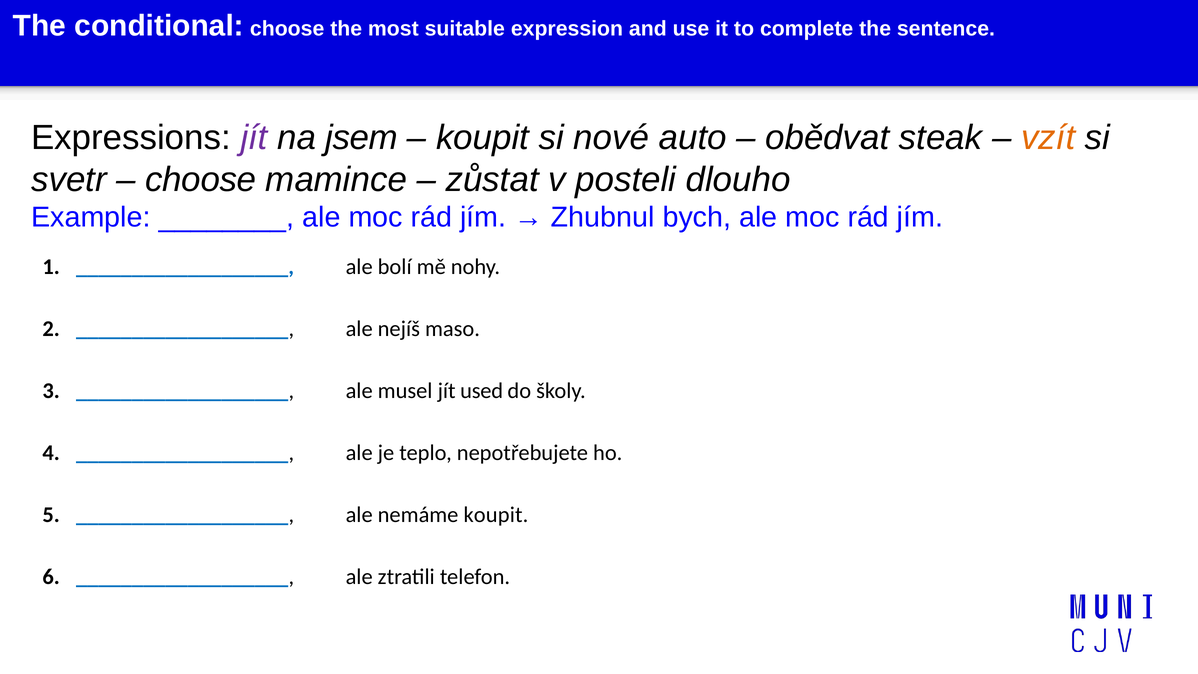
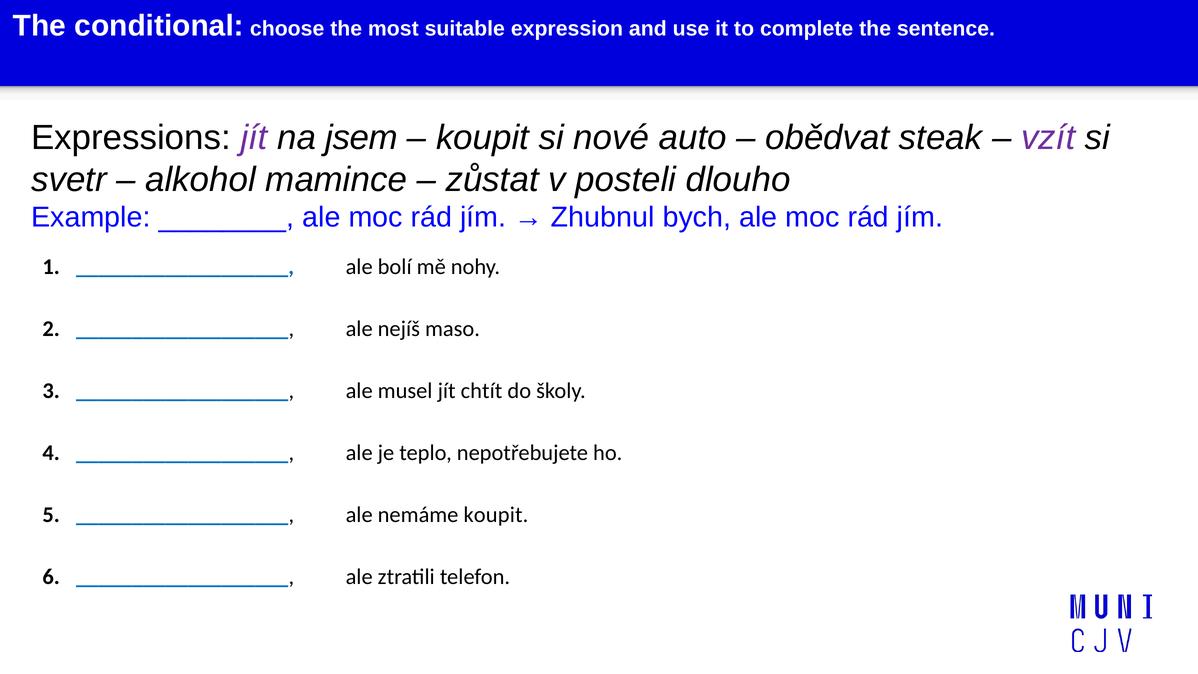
vzít colour: orange -> purple (1048, 138)
choose: choose -> alkohol (201, 180)
used: used -> chtít (482, 391)
